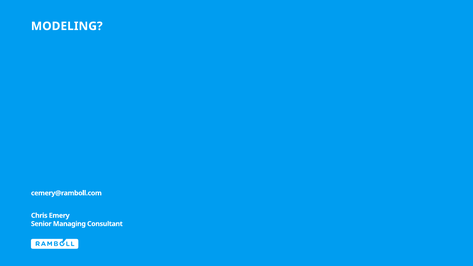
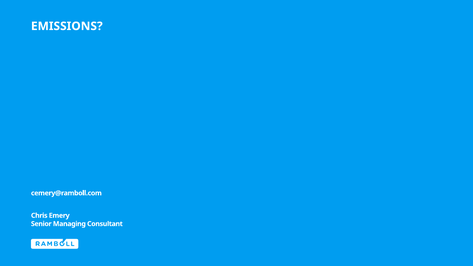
MODELING: MODELING -> EMISSIONS (67, 26)
